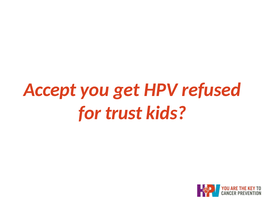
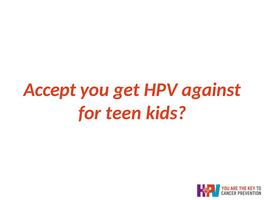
refused: refused -> against (211, 90)
trust: trust -> teen (123, 113)
